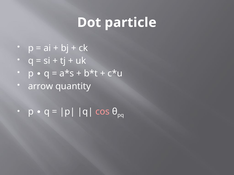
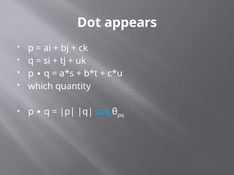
particle: particle -> appears (131, 23)
arrow: arrow -> which (41, 86)
cos colour: pink -> light blue (103, 112)
